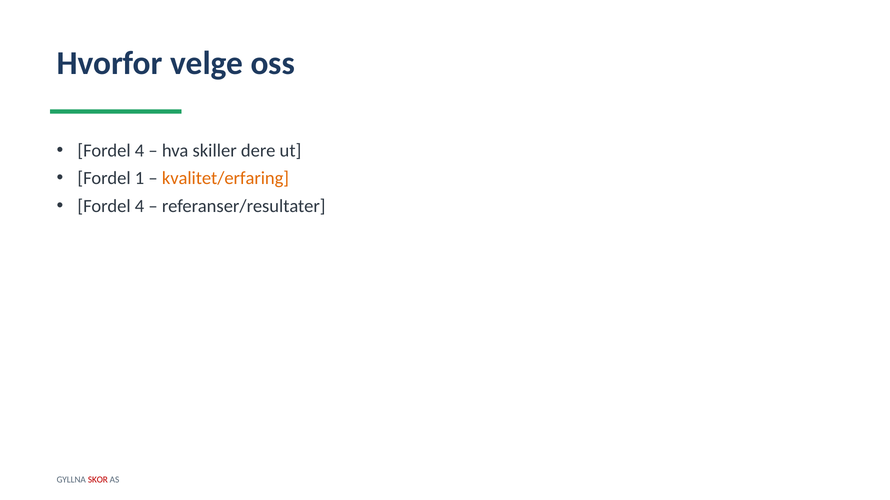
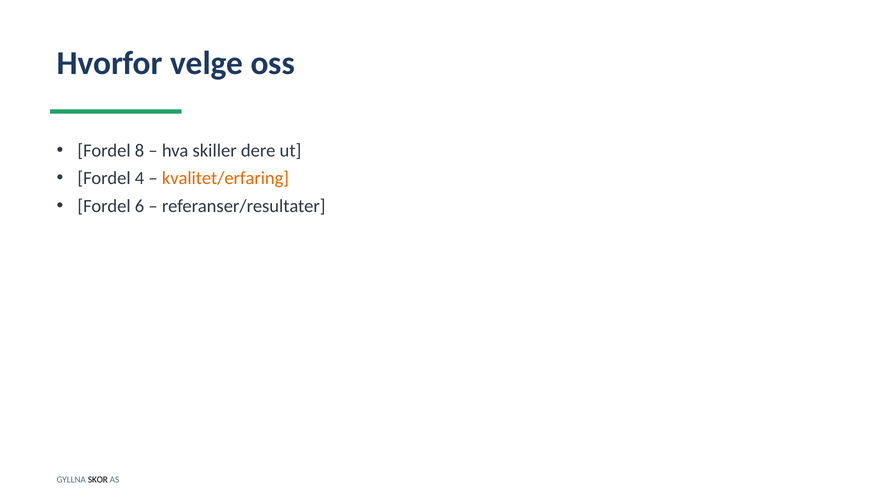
4: 4 -> 8 (140, 151)
1: 1 -> 4 (140, 179)
4: 4 -> 6 (140, 206)
SKOR colour: red -> black (98, 480)
